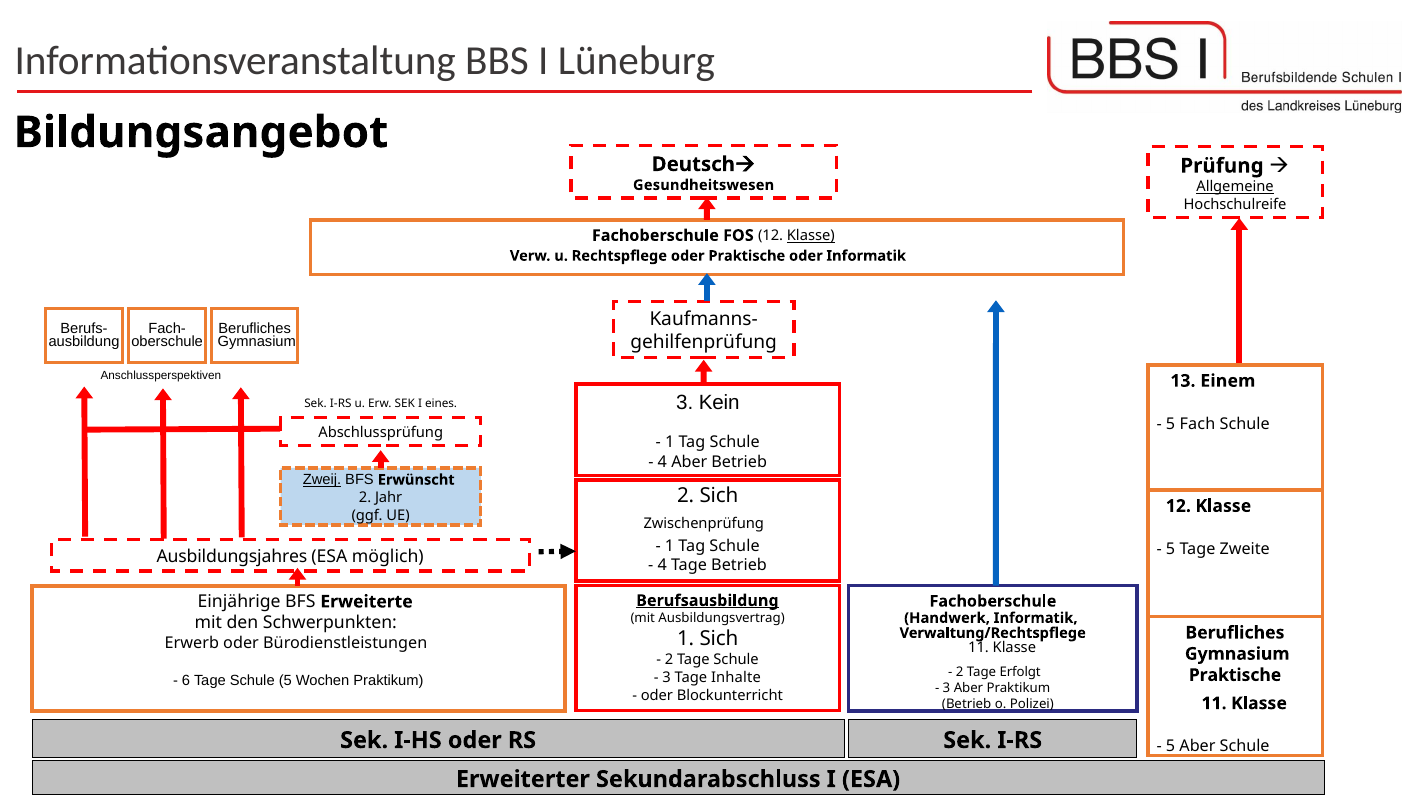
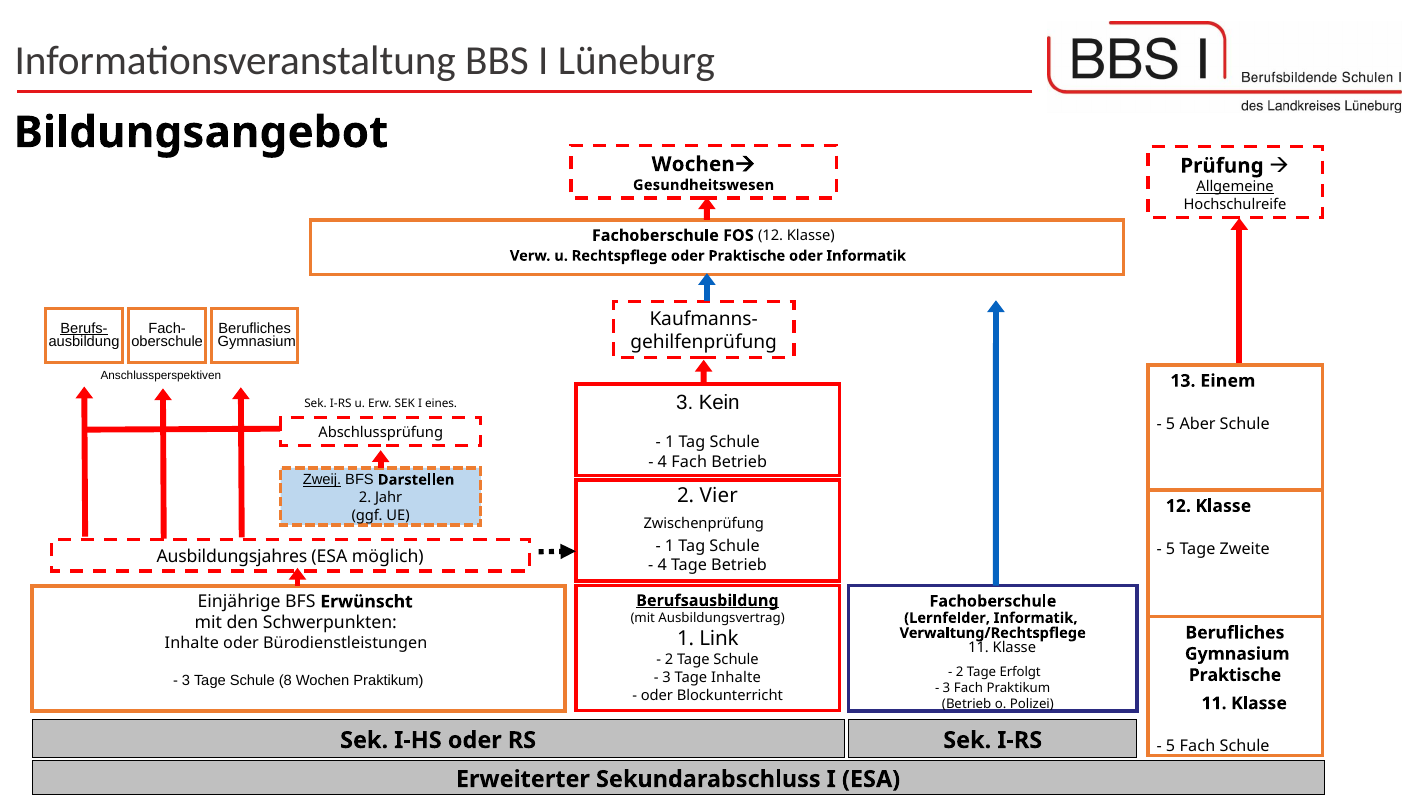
Deutsch: Deutsch -> Wochen (693, 164)
Klasse underline: present -> none (811, 236)
Berufs- underline: none -> present (84, 328)
Fach: Fach -> Aber (1198, 424)
4 Aber: Aber -> Fach (689, 462)
Erwünscht: Erwünscht -> Darstellen (416, 480)
2 Sich: Sich -> Vier (719, 496)
Erweiterte: Erweiterte -> Erwünscht (367, 602)
Handwerk: Handwerk -> Lernfelder (947, 618)
1 Sich: Sich -> Link (719, 639)
Erwerb: Erwerb -> Inhalte (192, 643)
6: 6 -> 3 (186, 681)
Schule 5: 5 -> 8 (285, 681)
3 Aber: Aber -> Fach (968, 688)
5 Aber: Aber -> Fach (1197, 746)
